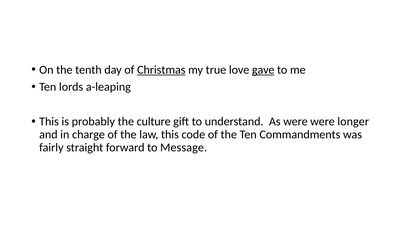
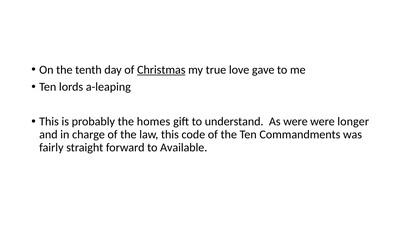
gave underline: present -> none (263, 70)
culture: culture -> homes (154, 122)
Message: Message -> Available (184, 148)
